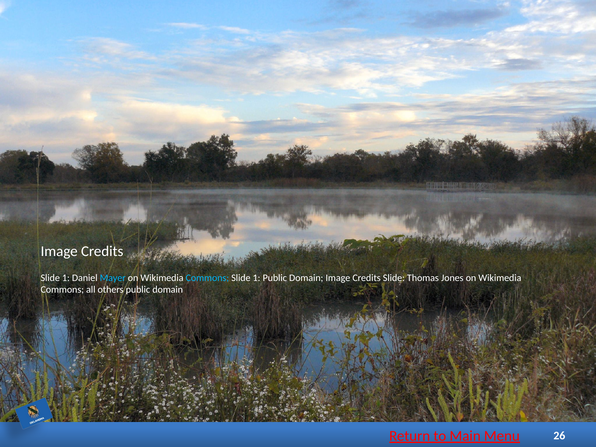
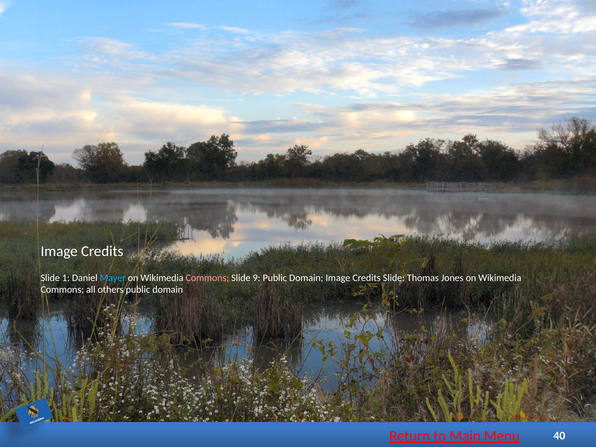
Commons colour: light blue -> pink (207, 278)
1: 1 -> 9 (257, 278)
26: 26 -> 40 (559, 436)
